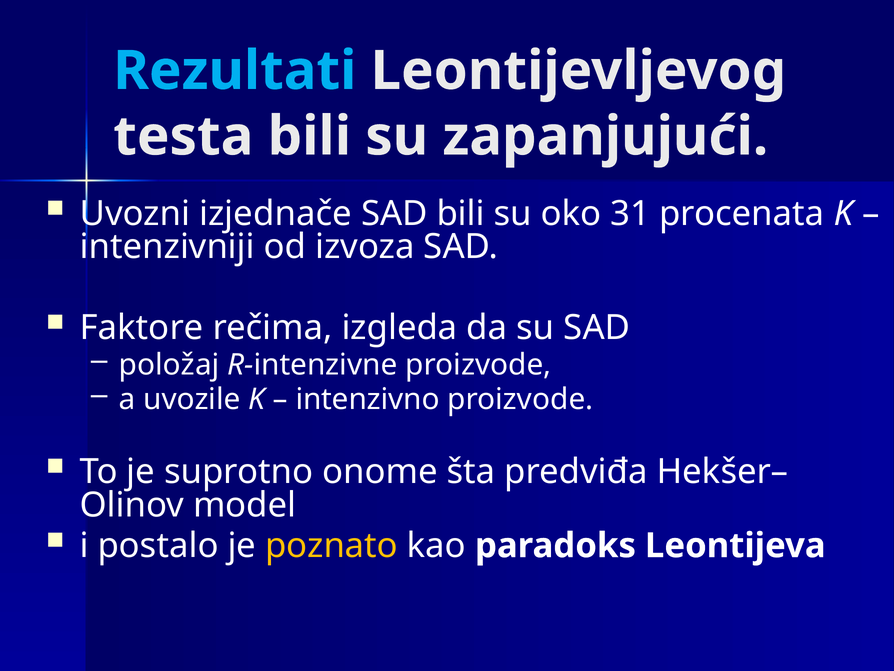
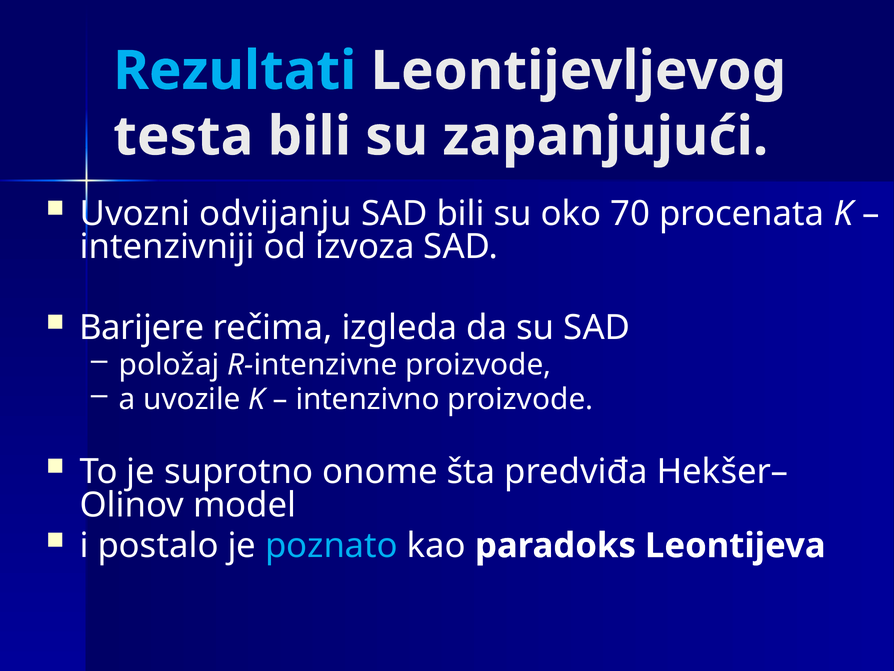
izjednače: izjednače -> odvijanju (275, 213)
31: 31 -> 70 (630, 213)
Faktore: Faktore -> Barijere (142, 328)
poznato colour: yellow -> light blue (331, 545)
